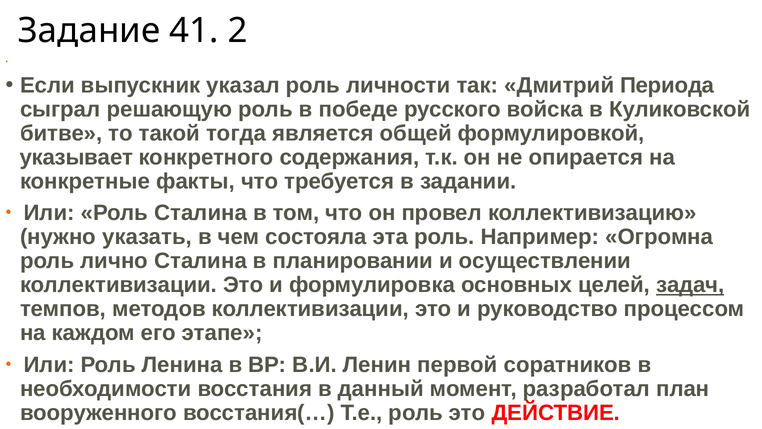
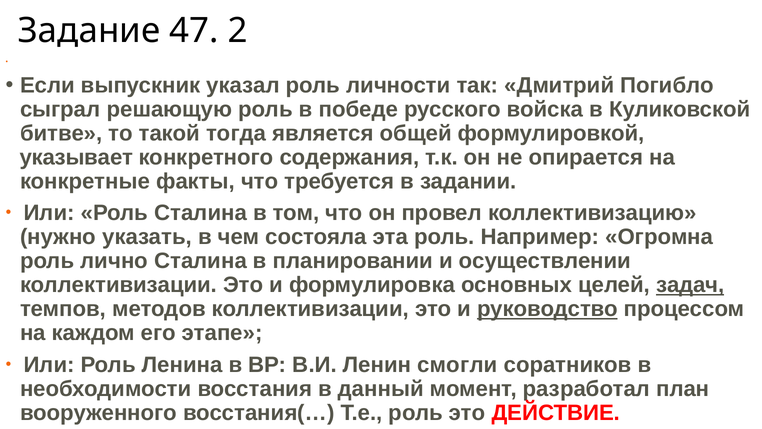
41: 41 -> 47 (194, 31)
Периода: Периода -> Погибло (667, 85)
руководство underline: none -> present (547, 309)
первой: первой -> смогли (457, 365)
